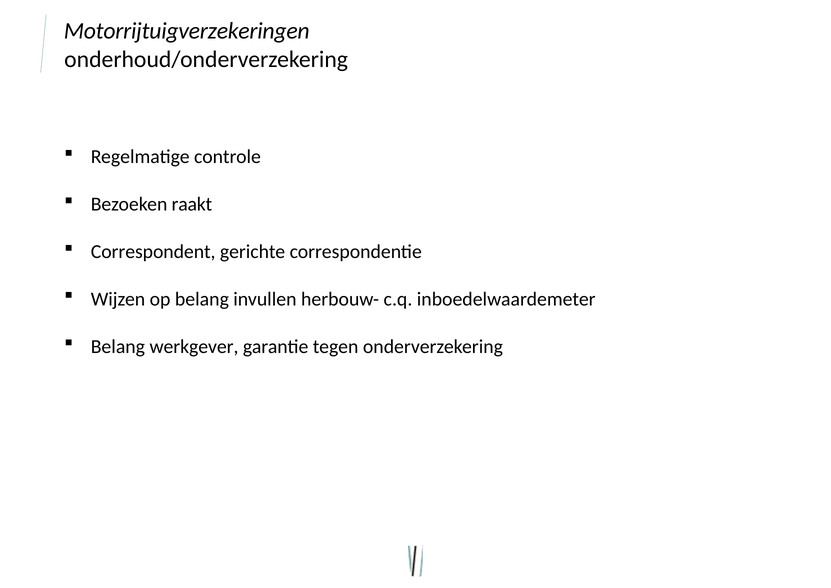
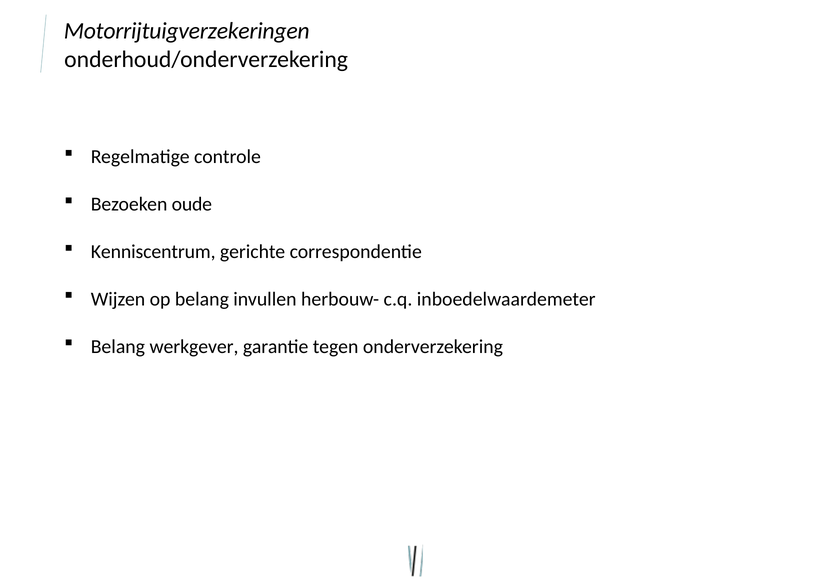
raakt: raakt -> oude (192, 204)
Correspondent: Correspondent -> Kenniscentrum (153, 251)
